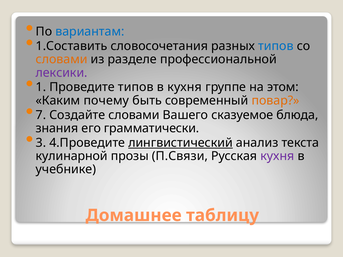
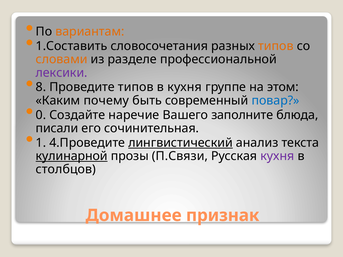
вариантам colour: blue -> orange (90, 32)
типов colour: blue -> orange (276, 46)
1: 1 -> 8 (41, 87)
повар colour: orange -> blue (276, 101)
7: 7 -> 0 (41, 115)
Создайте словами: словами -> наречие (134, 115)
сказуемое: сказуемое -> заполните (242, 115)
знания: знания -> писали (57, 128)
грамматически: грамматически -> сочинительная (152, 128)
3: 3 -> 1 (41, 143)
кулинарной underline: none -> present (72, 156)
учебнике: учебнике -> столбцов (66, 170)
таблицу: таблицу -> признак (223, 216)
